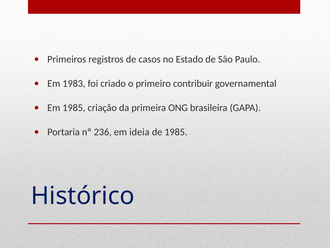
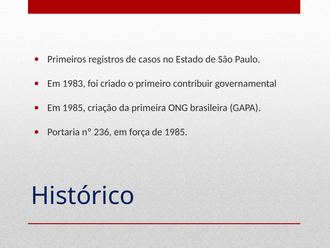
ideia: ideia -> força (139, 132)
